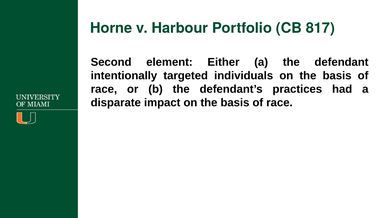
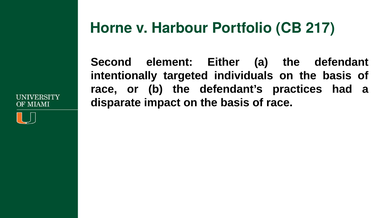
817: 817 -> 217 (320, 28)
